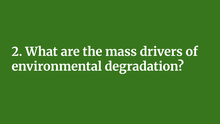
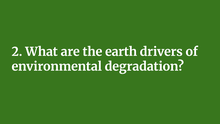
mass: mass -> earth (121, 52)
